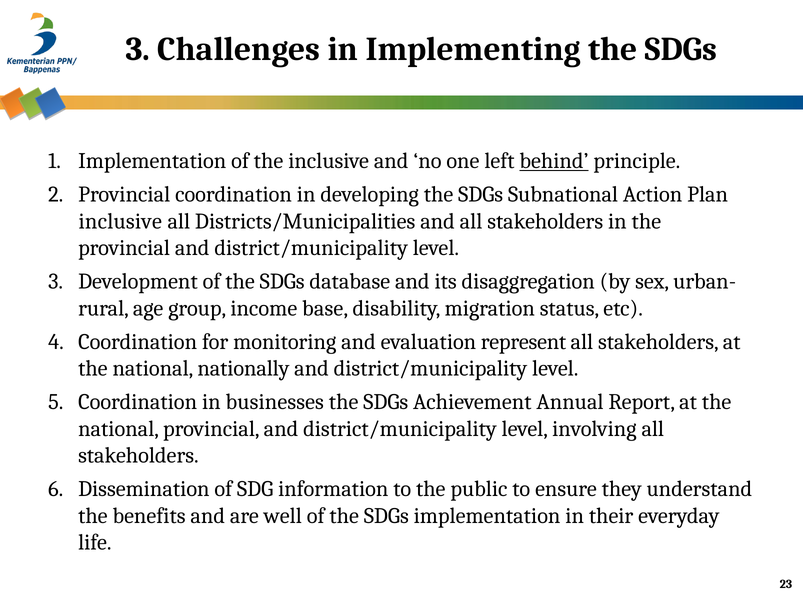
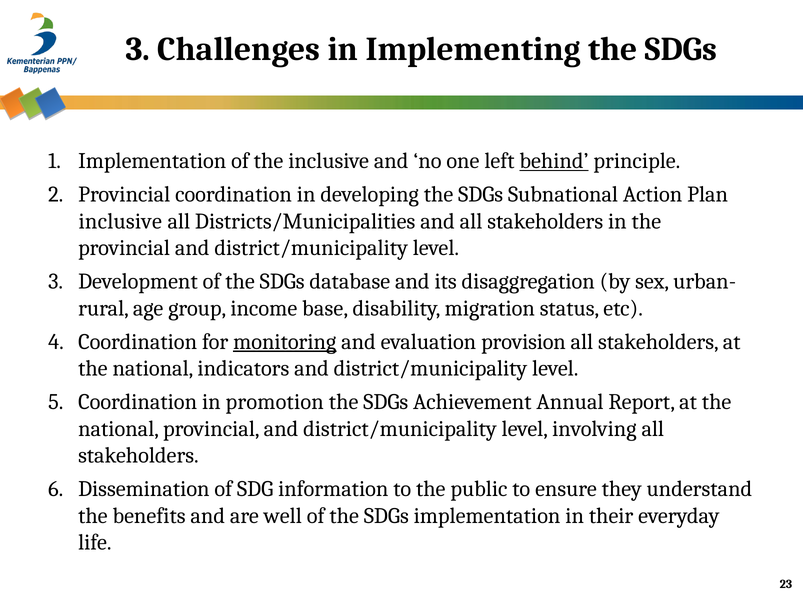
monitoring underline: none -> present (285, 342)
represent: represent -> provision (523, 342)
nationally: nationally -> indicators (243, 369)
businesses: businesses -> promotion (275, 402)
